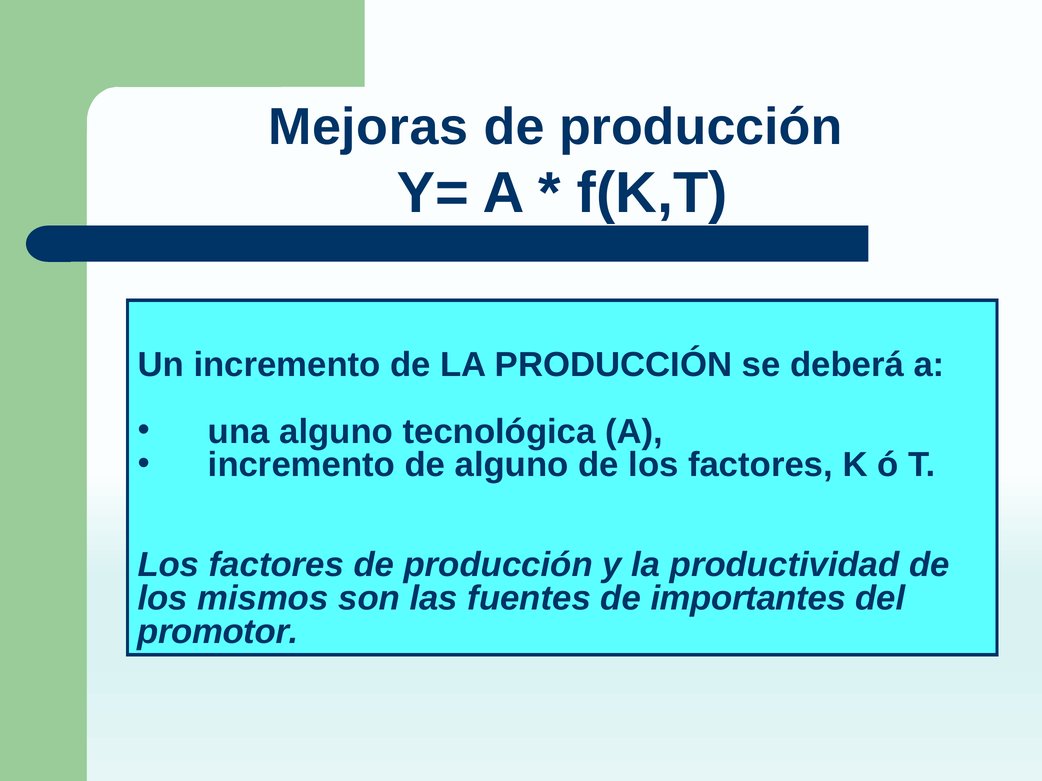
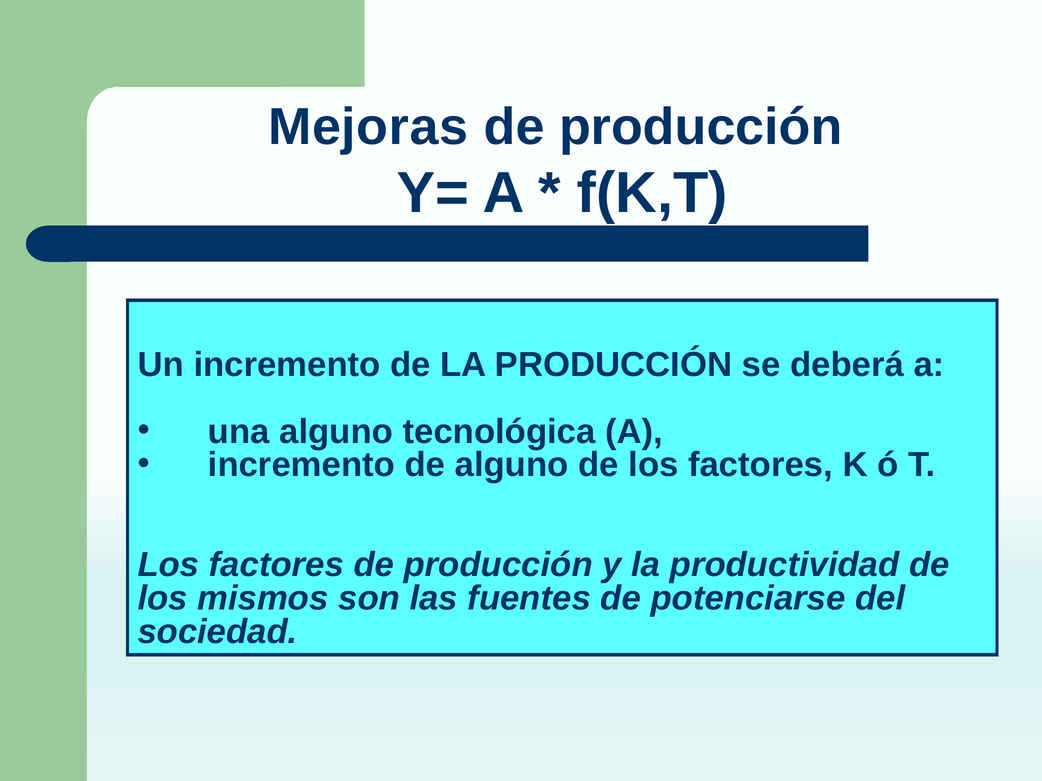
importantes: importantes -> potenciarse (748, 599)
promotor: promotor -> sociedad (218, 632)
